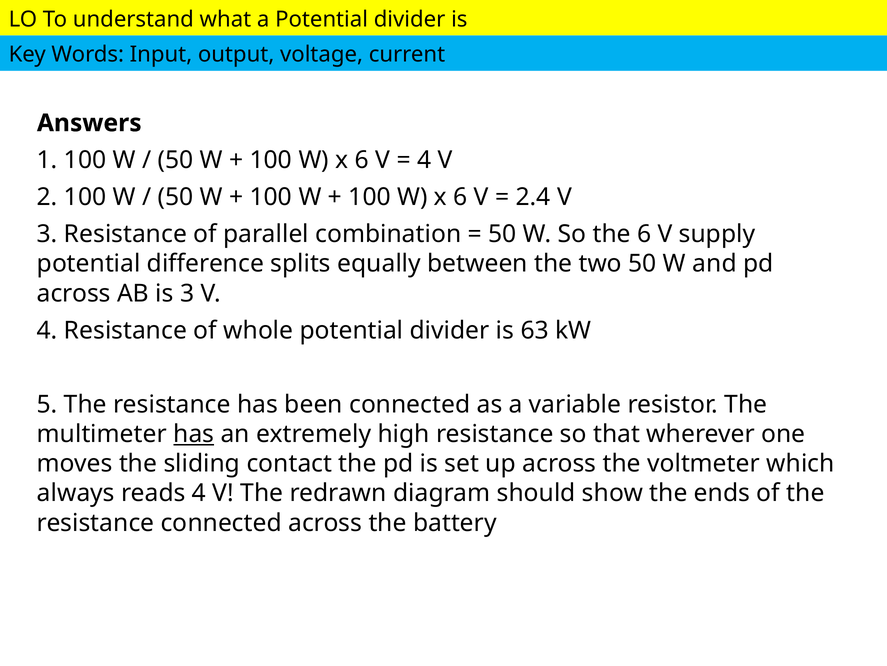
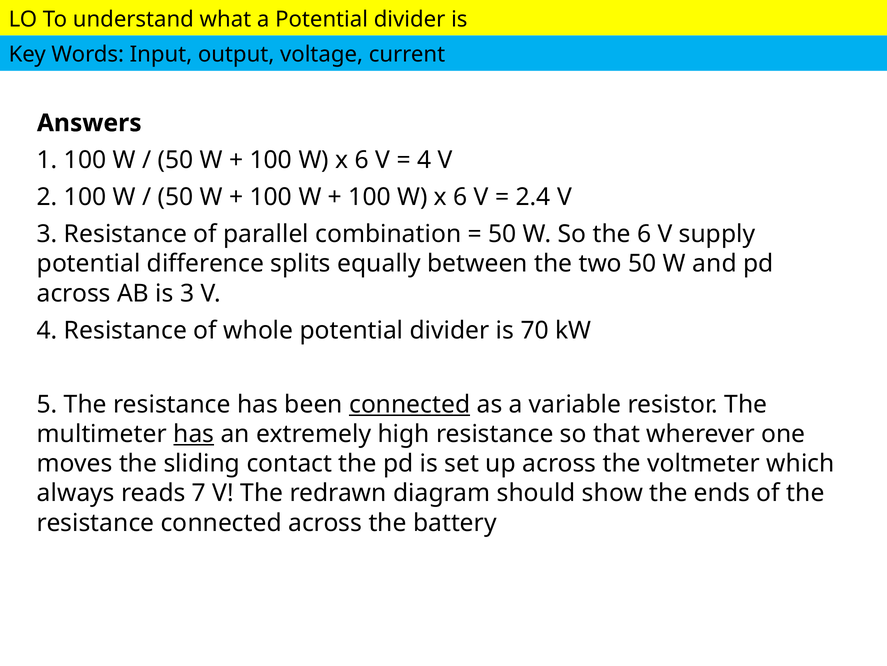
63: 63 -> 70 (535, 330)
connected underline: none -> present (410, 404)
reads 4: 4 -> 7 (199, 493)
